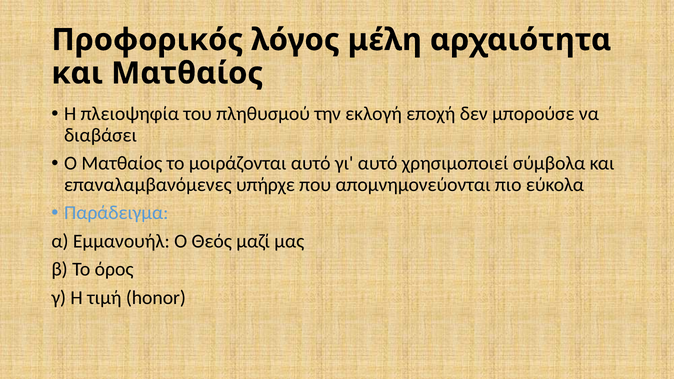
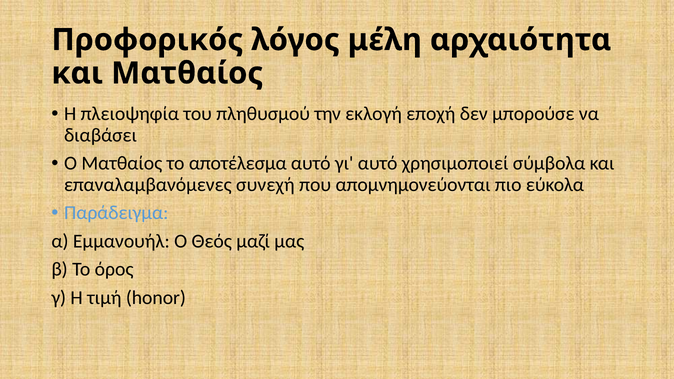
μοιράζονται: μοιράζονται -> αποτέλεσμα (238, 163)
υπήρχε: υπήρχε -> συνεχή (265, 185)
